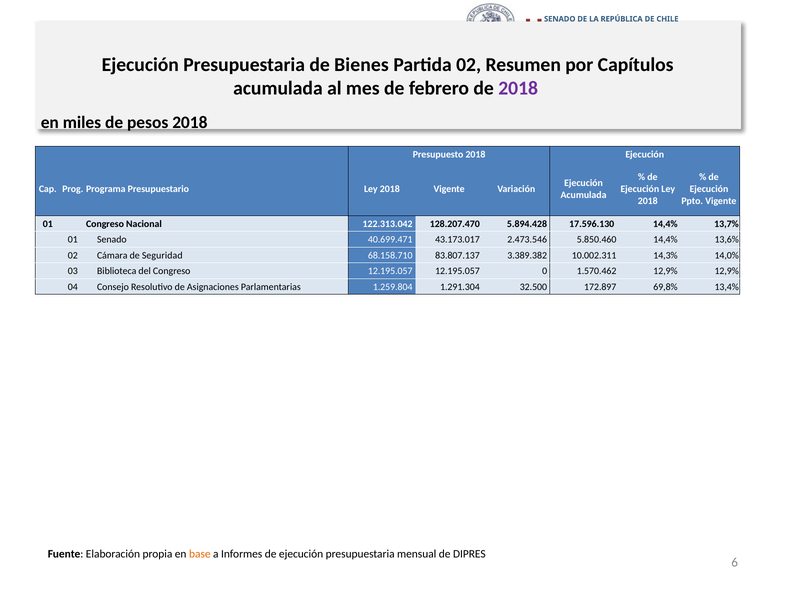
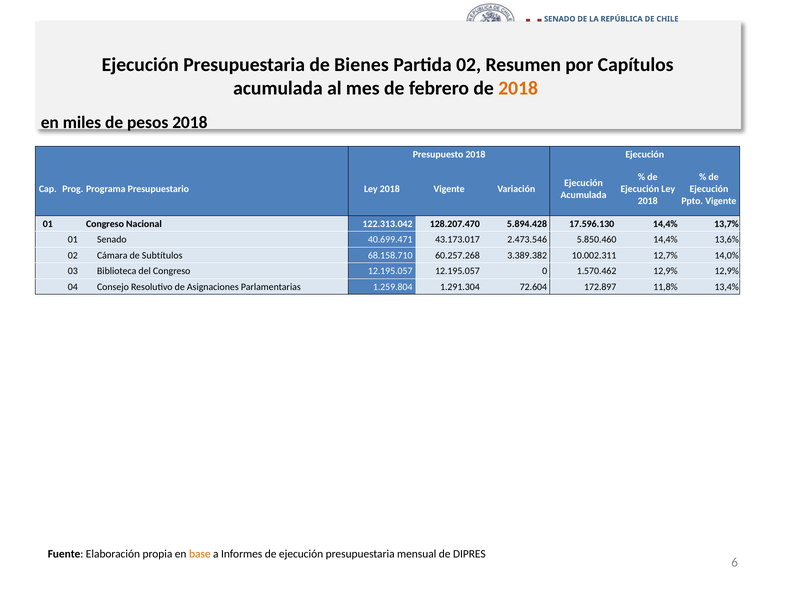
2018 colour: purple -> orange (518, 88)
Seguridad: Seguridad -> Subtítulos (162, 255)
83.807.137: 83.807.137 -> 60.257.268 (457, 255)
14,3%: 14,3% -> 12,7% (665, 255)
32.500: 32.500 -> 72.604 (533, 287)
69,8%: 69,8% -> 11,8% (665, 287)
